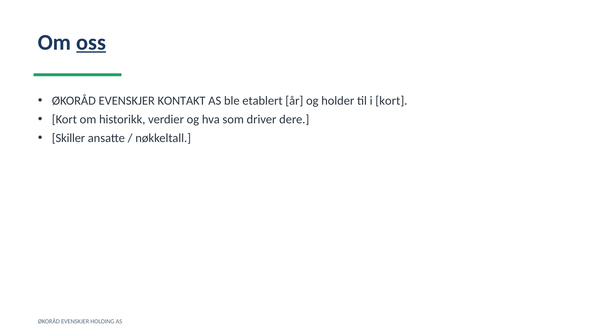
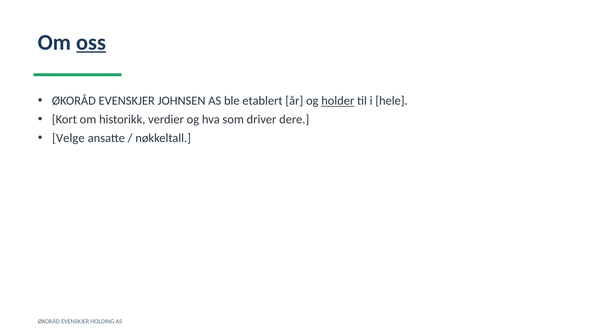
KONTAKT: KONTAKT -> JOHNSEN (182, 101)
holder underline: none -> present (338, 101)
i kort: kort -> hele (391, 101)
Skiller: Skiller -> Velge (68, 138)
